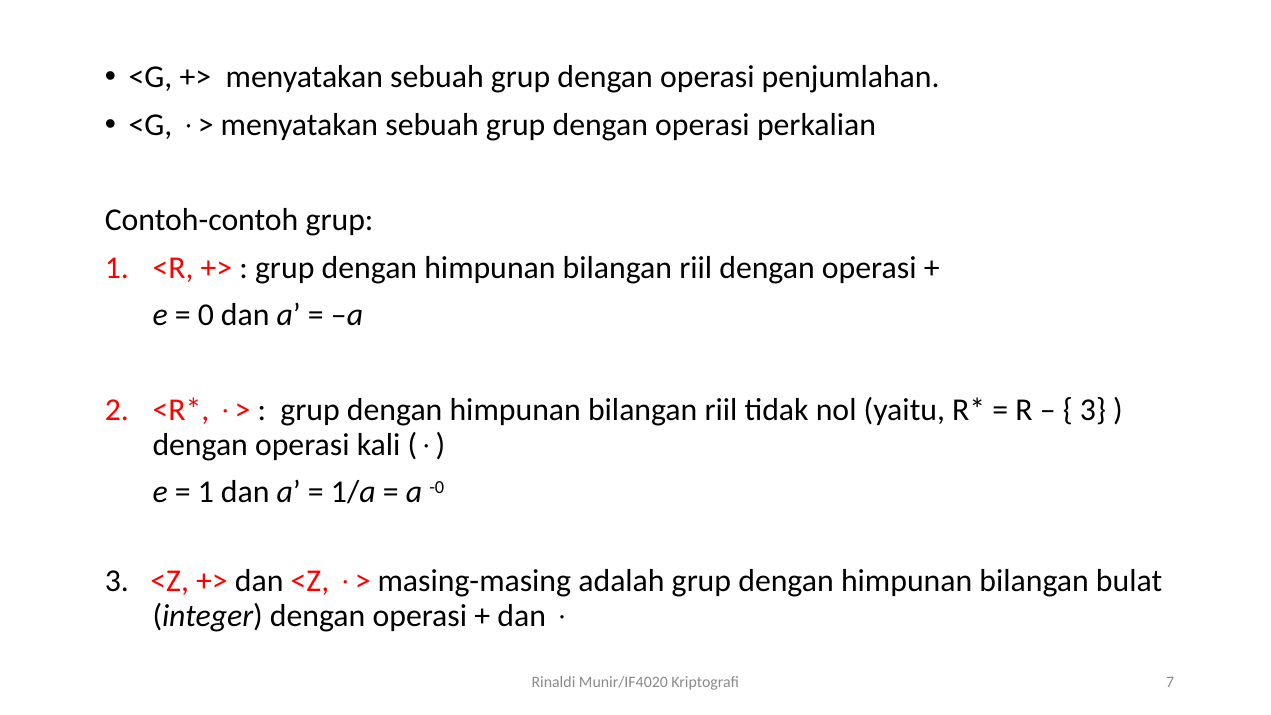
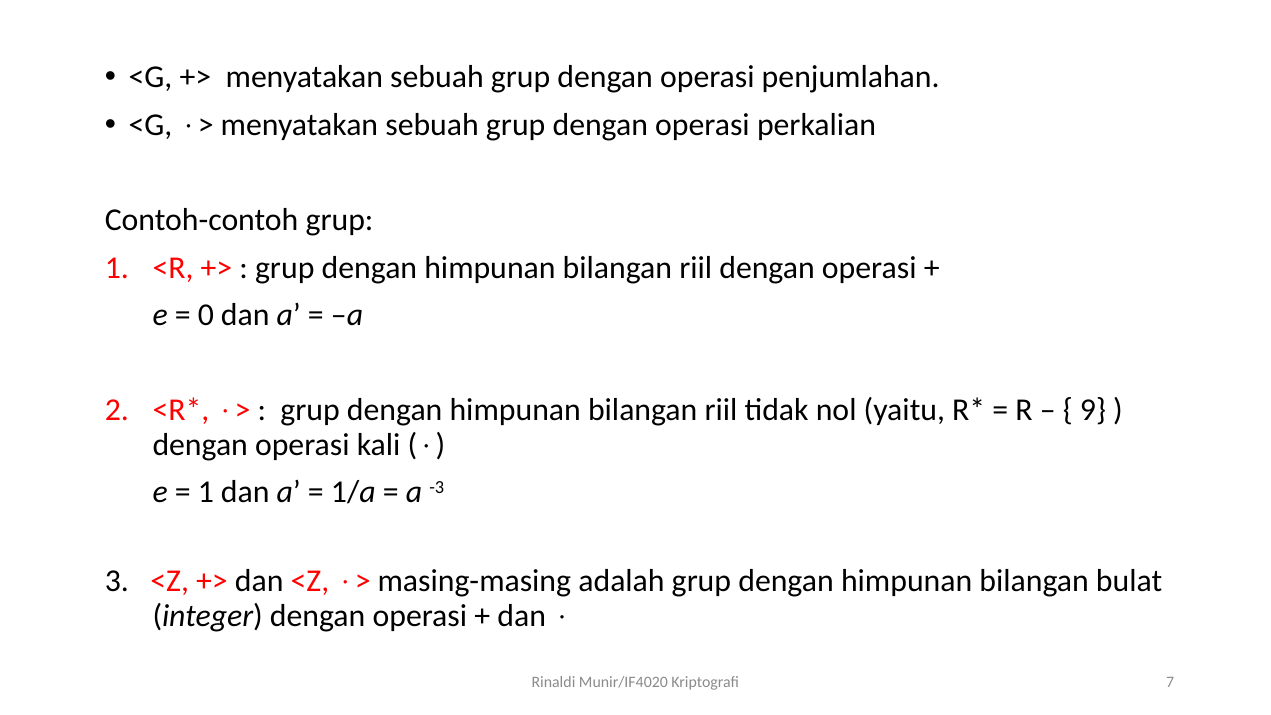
3: 3 -> 9 (1093, 410)
-0: -0 -> -3 (437, 487)
